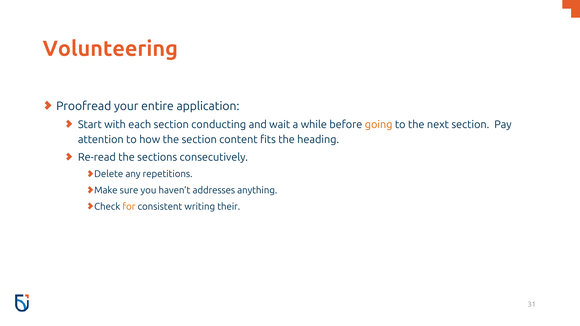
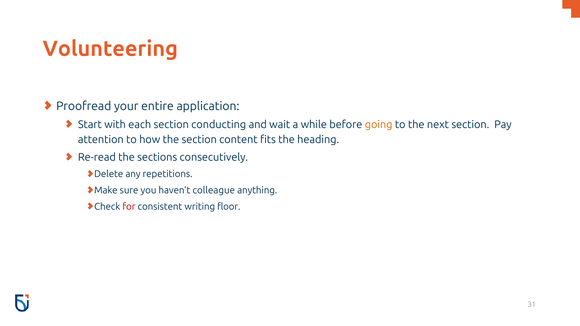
addresses: addresses -> colleague (214, 190)
for colour: orange -> red (129, 207)
their: their -> floor (229, 207)
